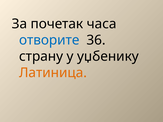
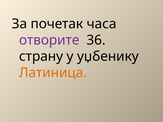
отворите colour: blue -> purple (49, 40)
